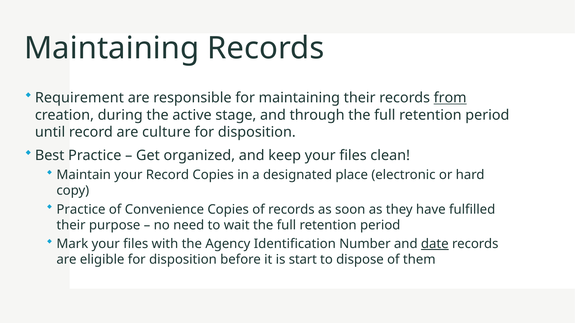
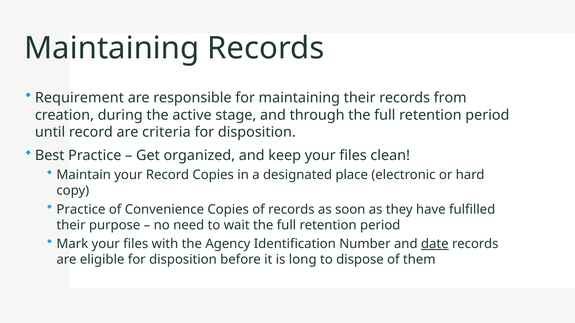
from underline: present -> none (450, 98)
culture: culture -> criteria (166, 132)
start: start -> long (303, 260)
